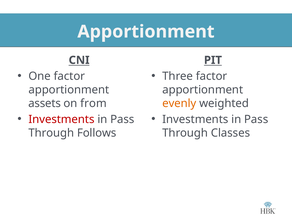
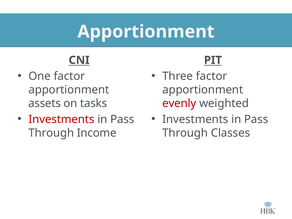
from: from -> tasks (94, 103)
evenly colour: orange -> red (179, 103)
Follows: Follows -> Income (97, 133)
